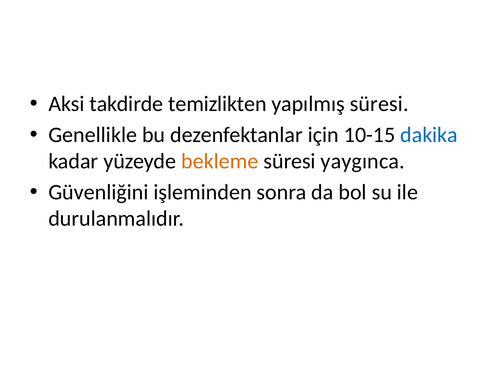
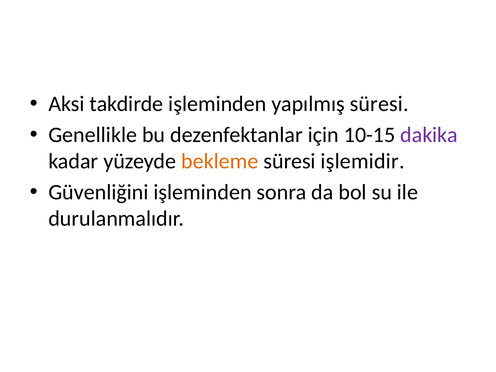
takdirde temizlikten: temizlikten -> işleminden (217, 104)
dakika colour: blue -> purple (429, 135)
yaygınca: yaygınca -> işlemidir (363, 161)
